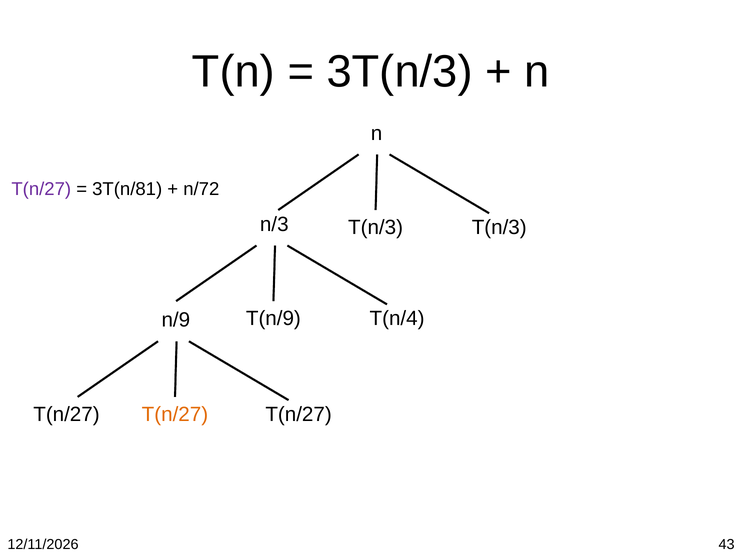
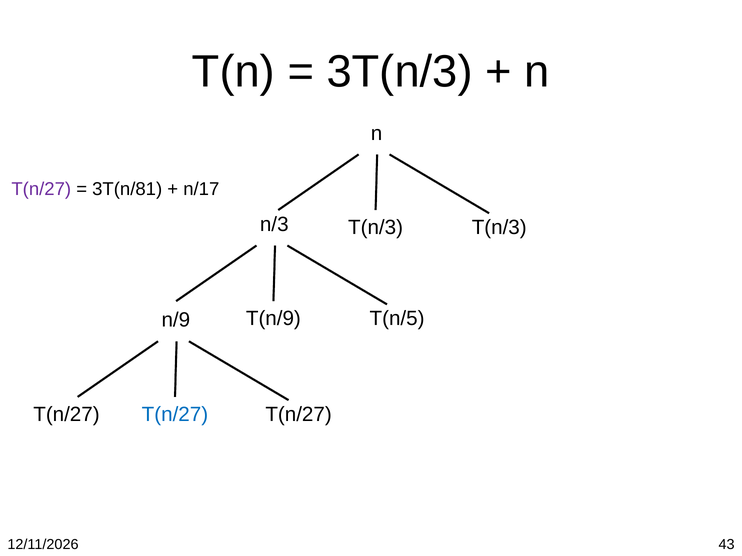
n/72: n/72 -> n/17 (201, 189)
T(n/4: T(n/4 -> T(n/5 (397, 319)
T(n/27 colour: orange -> blue (175, 415)
